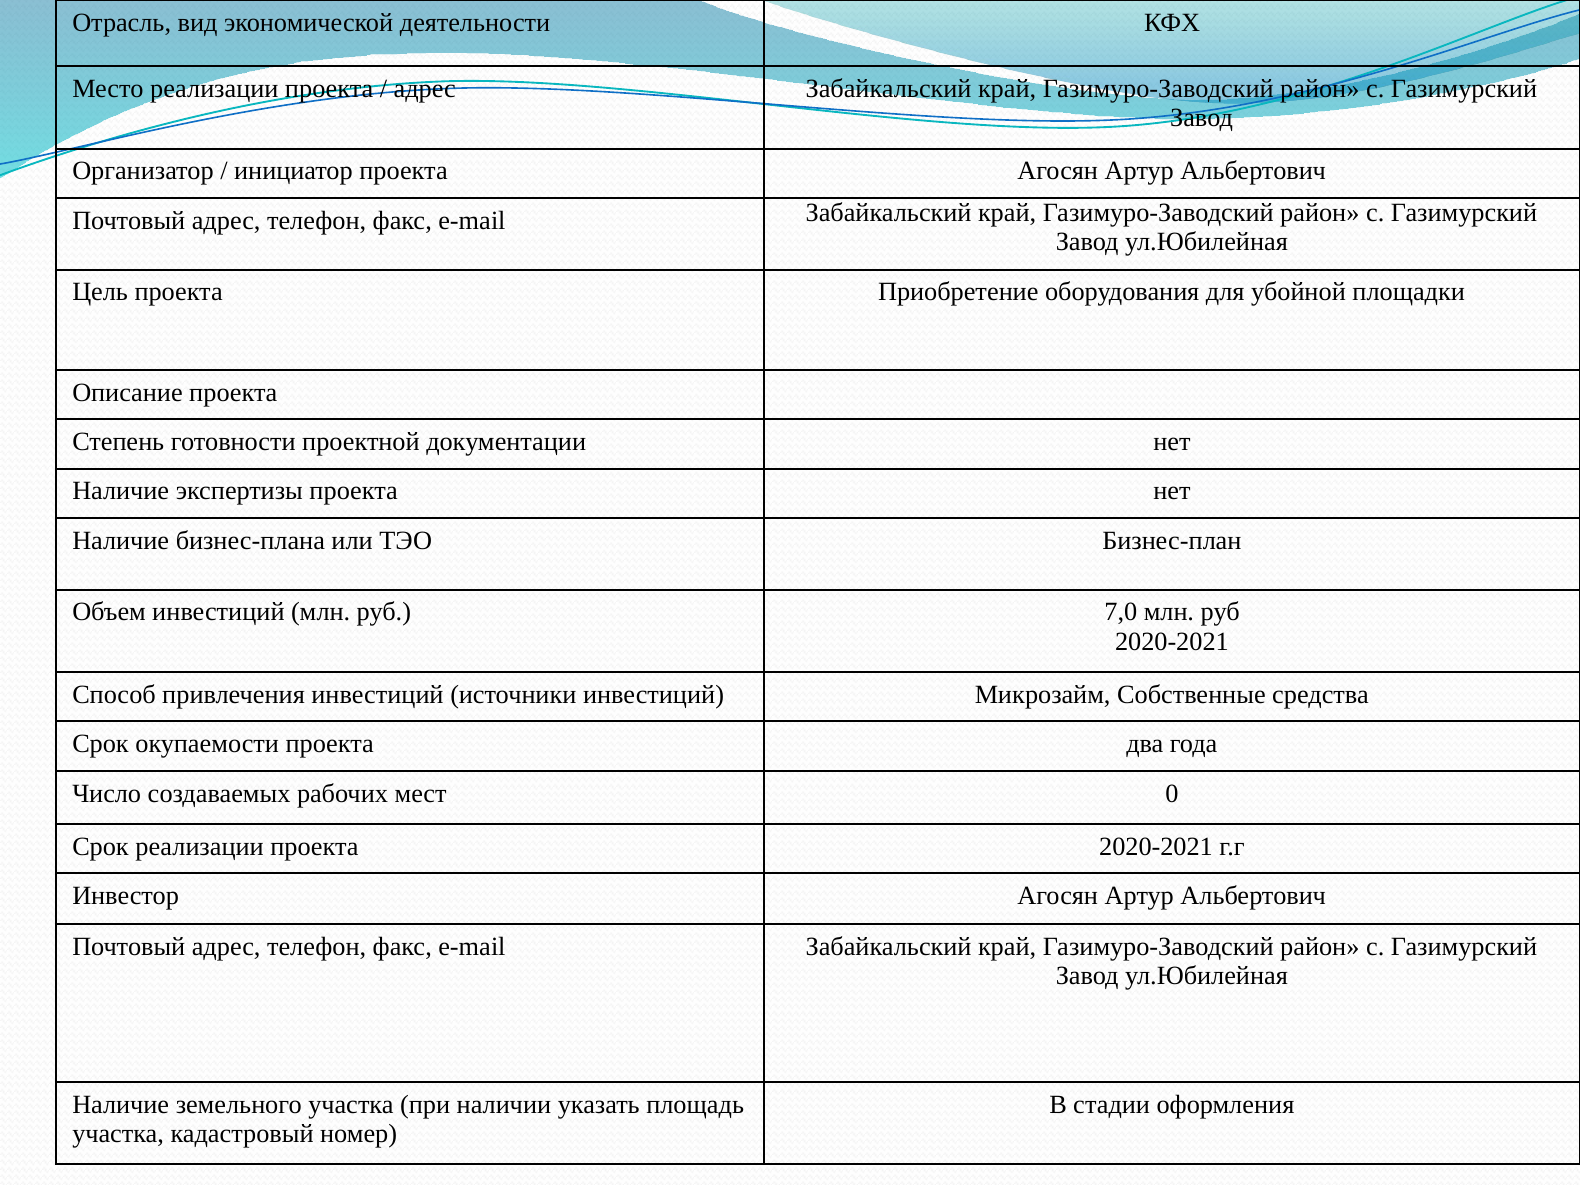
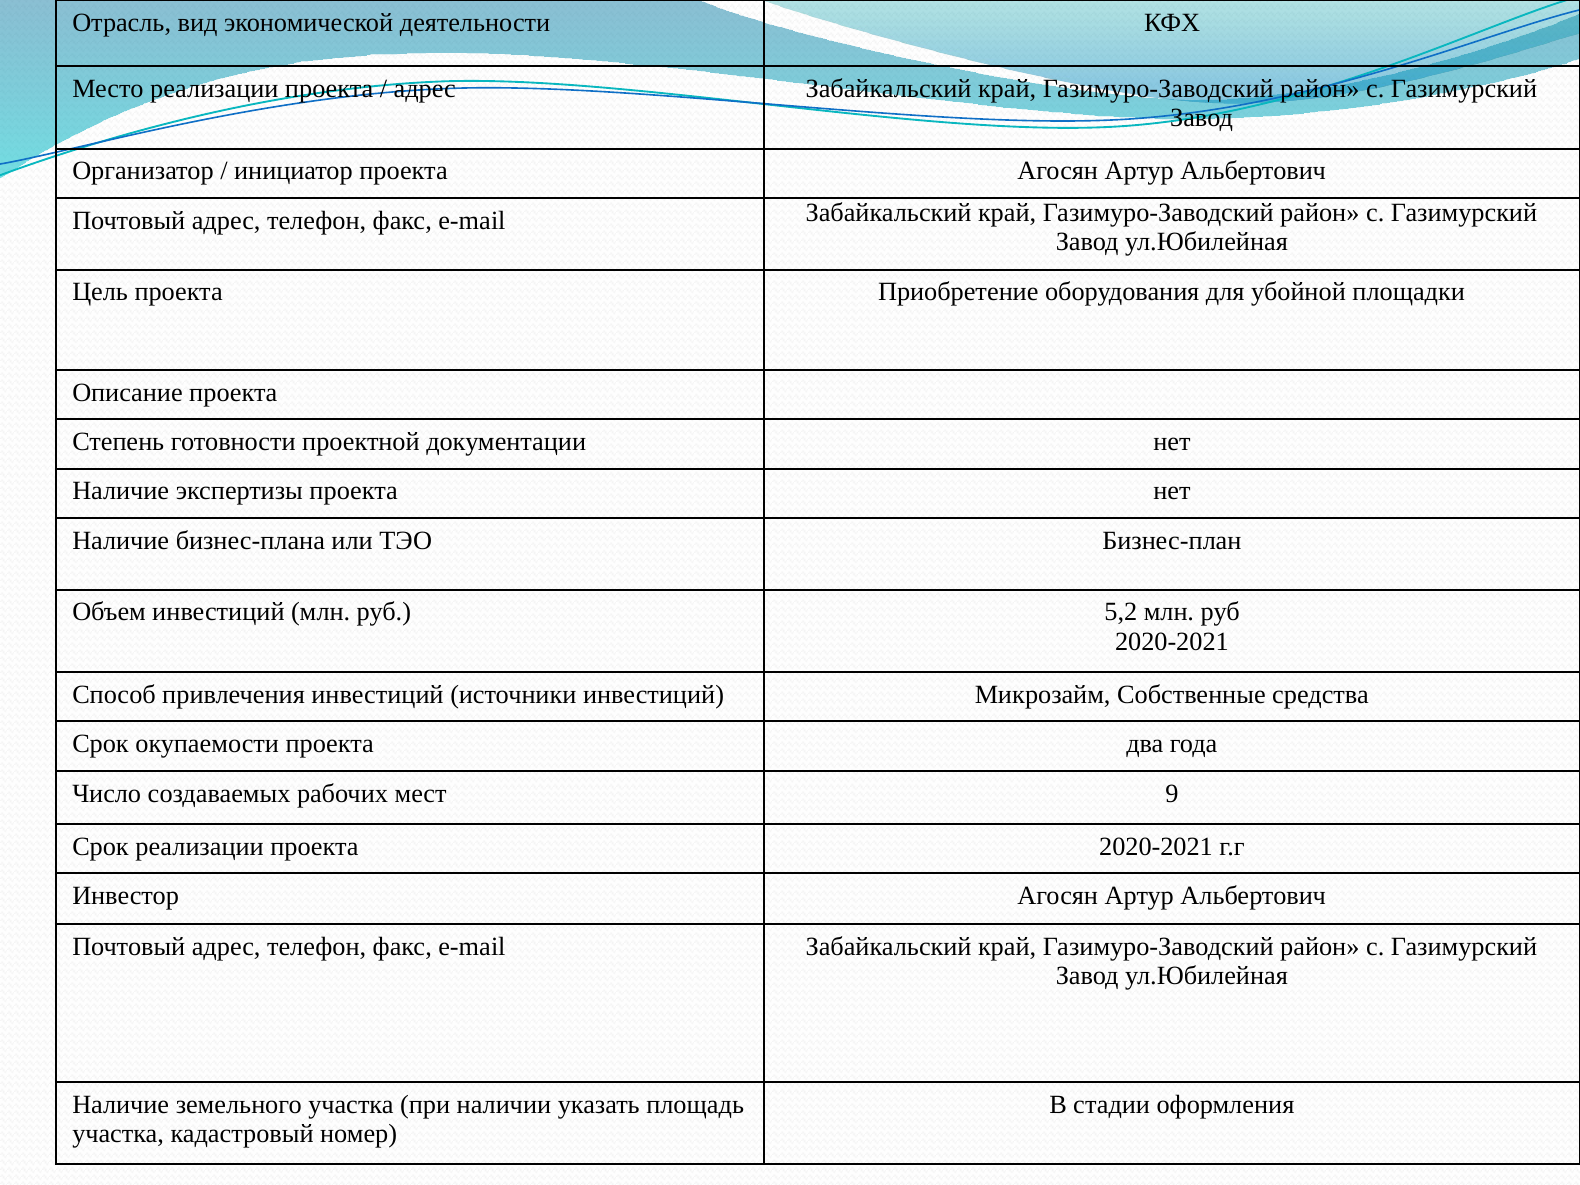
7,0: 7,0 -> 5,2 (1121, 612)
0: 0 -> 9 (1172, 793)
